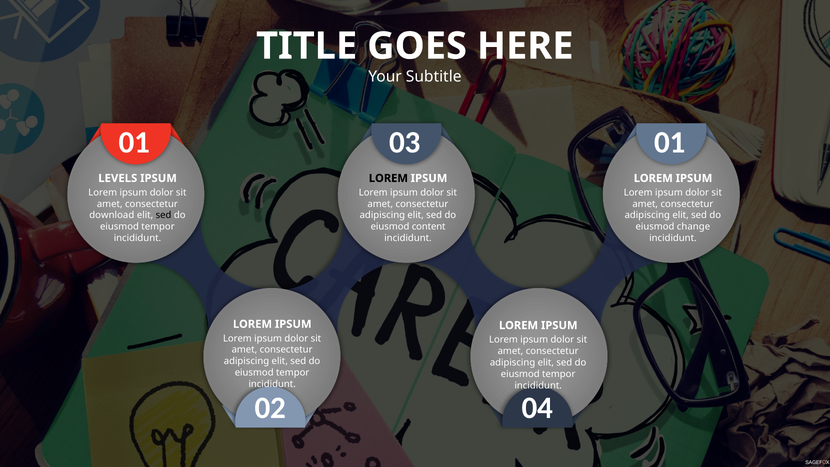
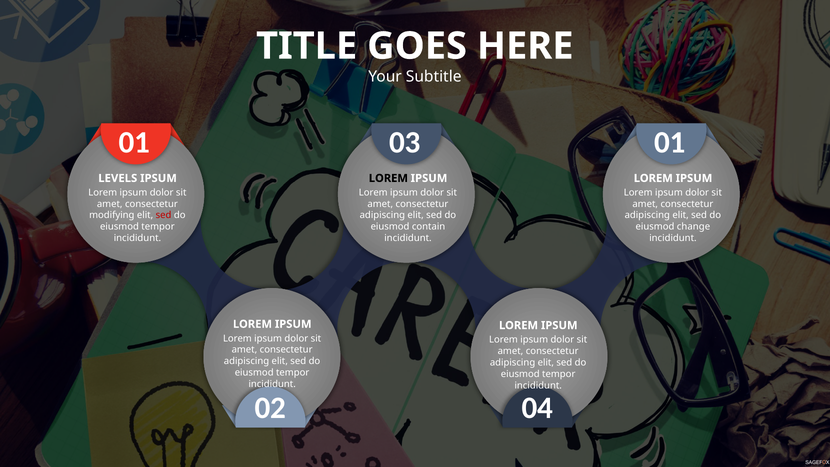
download: download -> modifying (112, 215)
sed colour: black -> red (164, 215)
content: content -> contain (429, 227)
